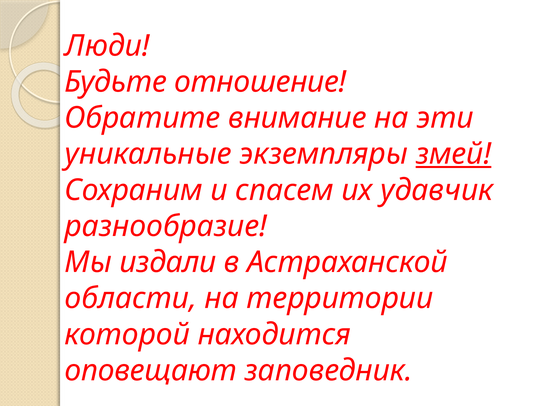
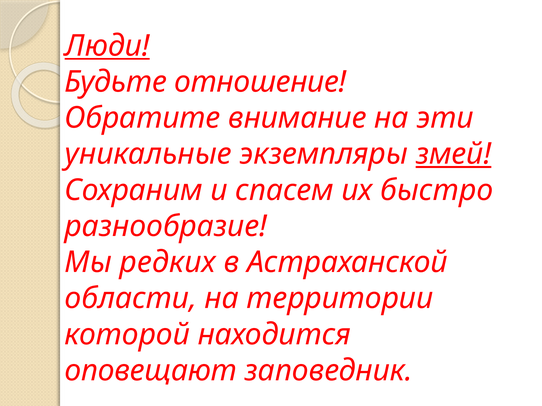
Люди underline: none -> present (107, 46)
удавчик: удавчик -> быстро (437, 190)
издали: издали -> редких (168, 263)
